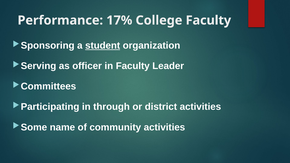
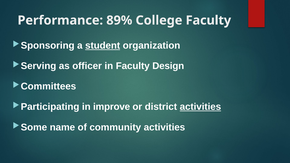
17%: 17% -> 89% (119, 20)
Leader: Leader -> Design (168, 66)
through: through -> improve (112, 107)
activities underline: none -> present (200, 107)
